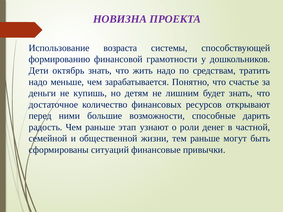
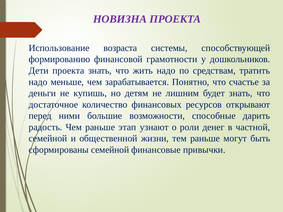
Дети октябрь: октябрь -> проекта (68, 71)
сформированы ситуаций: ситуаций -> семейной (110, 150)
